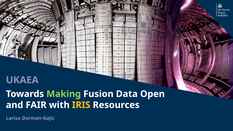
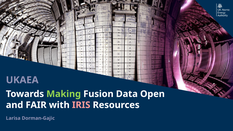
IRIS colour: yellow -> pink (81, 105)
